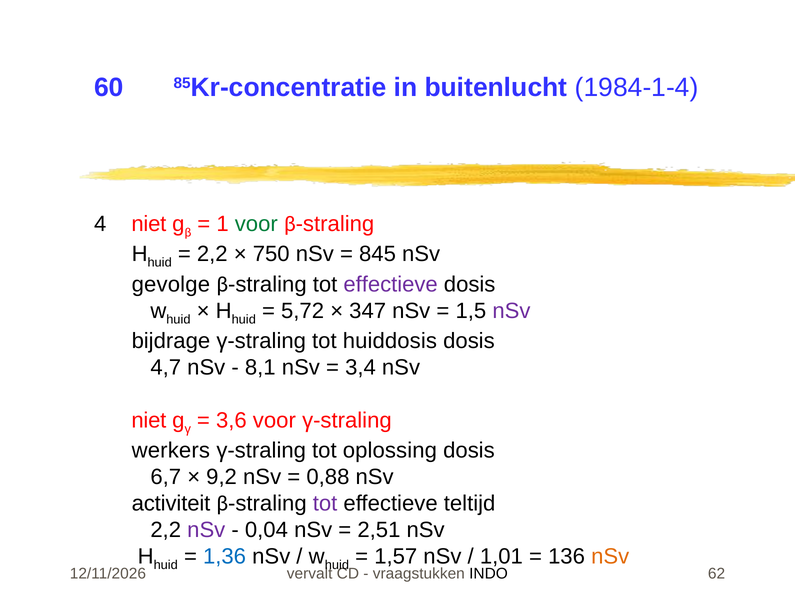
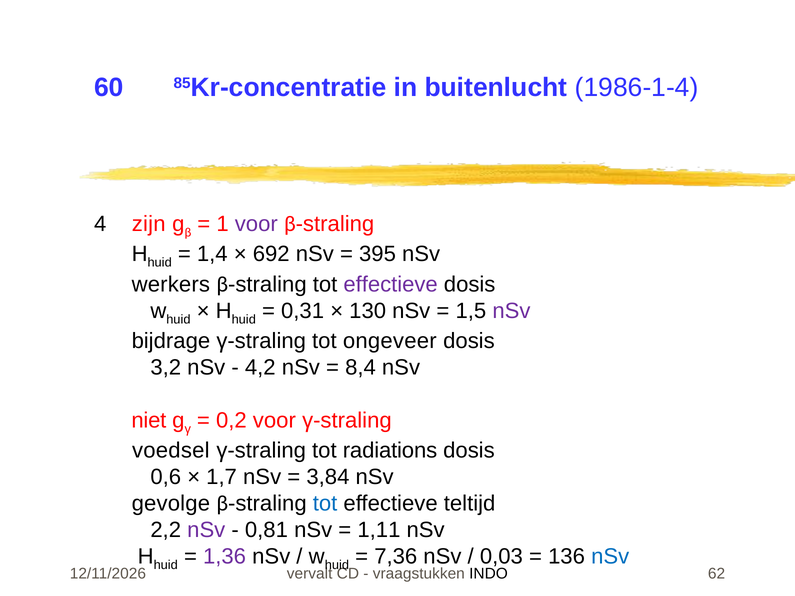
1984-1-4: 1984-1-4 -> 1986-1-4 (637, 88)
4 niet: niet -> zijn (149, 224)
voor colour: green -> purple (256, 224)
2,2: 2,2 -> 1,4 (212, 254)
750: 750 -> 692 (271, 254)
845: 845 -> 395 (378, 254)
gevolge: gevolge -> werkers (171, 284)
5,72: 5,72 -> 0,31 (303, 311)
347: 347 -> 130 (368, 311)
huiddosis: huiddosis -> ongeveer (390, 341)
4,7: 4,7 -> 3,2 (166, 368)
8,1: 8,1 -> 4,2 (260, 368)
3,4: 3,4 -> 8,4 (360, 368)
3,6: 3,6 -> 0,2 (231, 421)
werkers: werkers -> voedsel (171, 451)
oplossing: oplossing -> radiations (390, 451)
6,7: 6,7 -> 0,6 (166, 477)
9,2: 9,2 -> 1,7 (222, 477)
0,88: 0,88 -> 3,84 (328, 477)
activiteit: activiteit -> gevolge (171, 504)
tot colour: purple -> blue (325, 504)
0,04: 0,04 -> 0,81 (266, 530)
2,51: 2,51 -> 1,11 (379, 530)
1,36 colour: blue -> purple (225, 557)
1,57: 1,57 -> 7,36 (396, 557)
1,01: 1,01 -> 0,03 (501, 557)
nSv colour: orange -> blue (610, 557)
